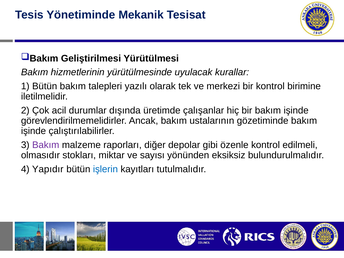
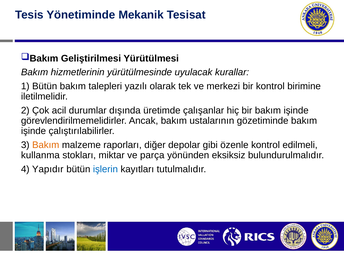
Bakım colour: purple -> orange (46, 145)
olmasıdır: olmasıdır -> kullanma (40, 155)
sayısı: sayısı -> parça (152, 155)
